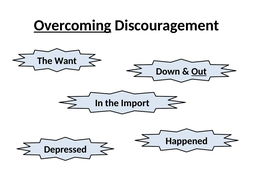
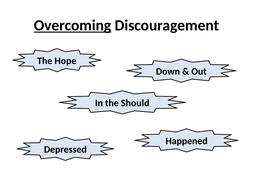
Want: Want -> Hope (66, 61)
Out underline: present -> none (199, 71)
Import: Import -> Should (135, 103)
